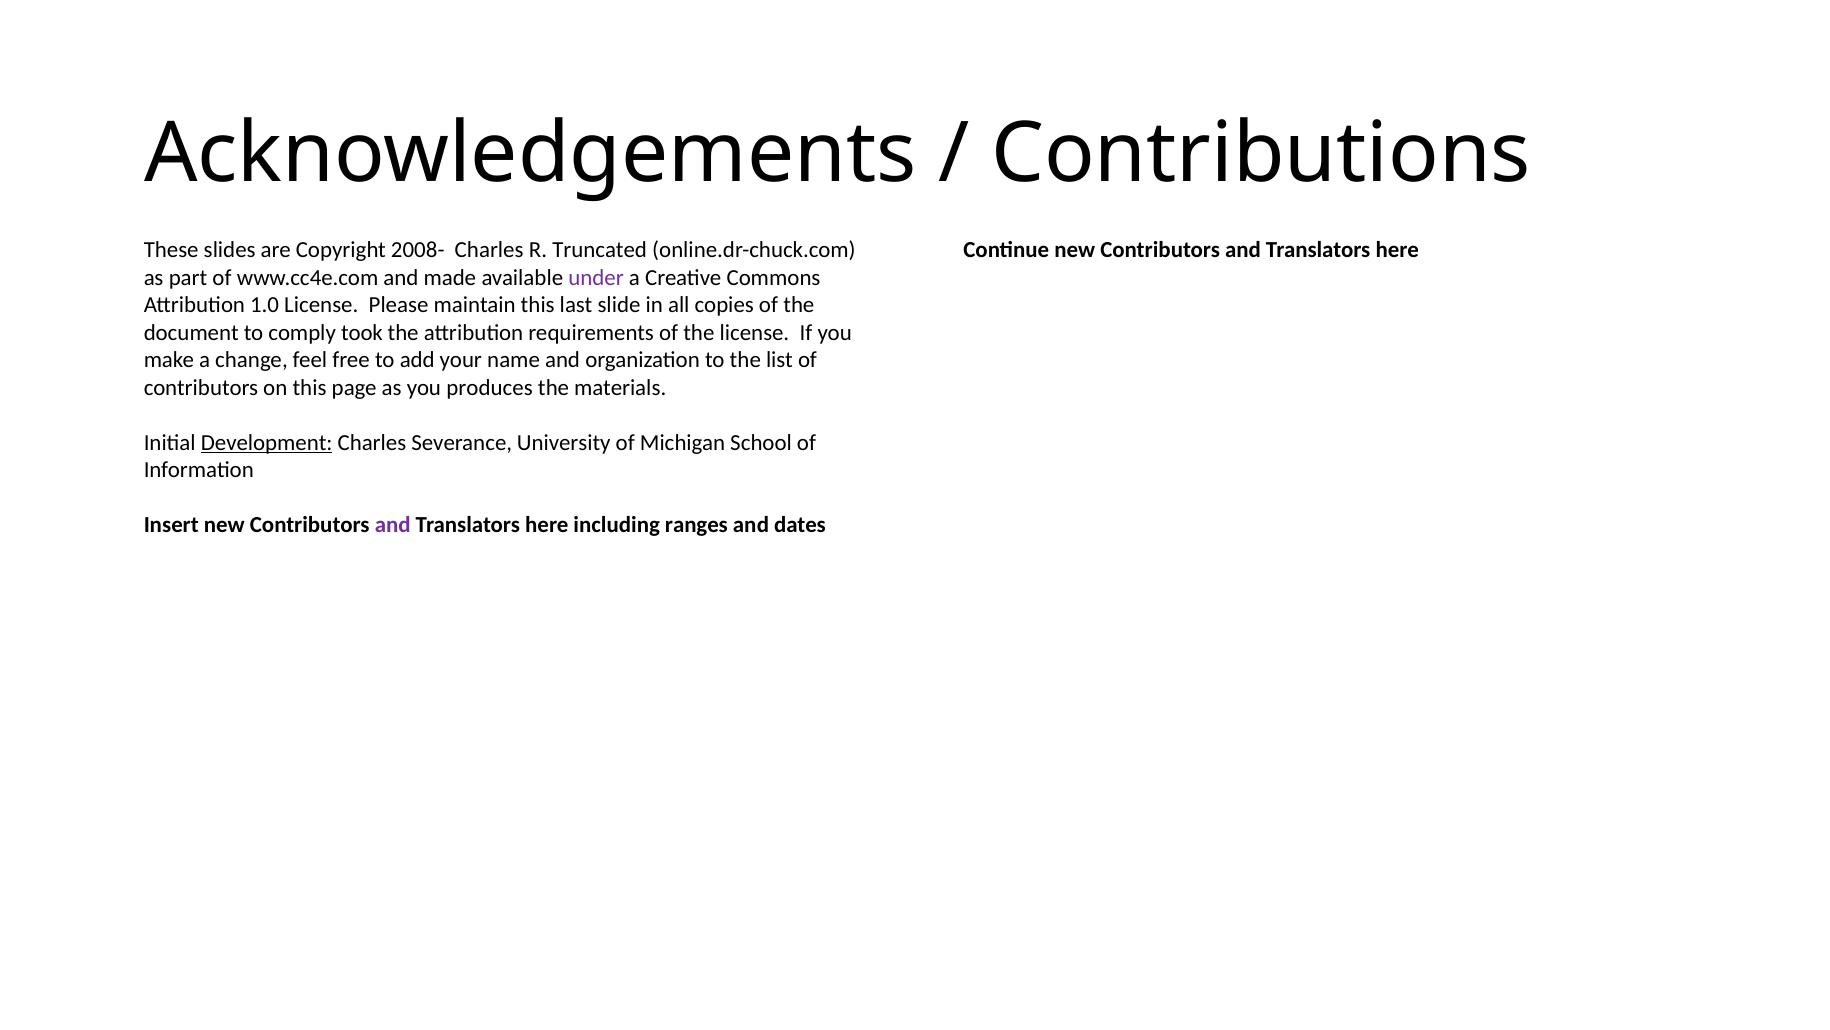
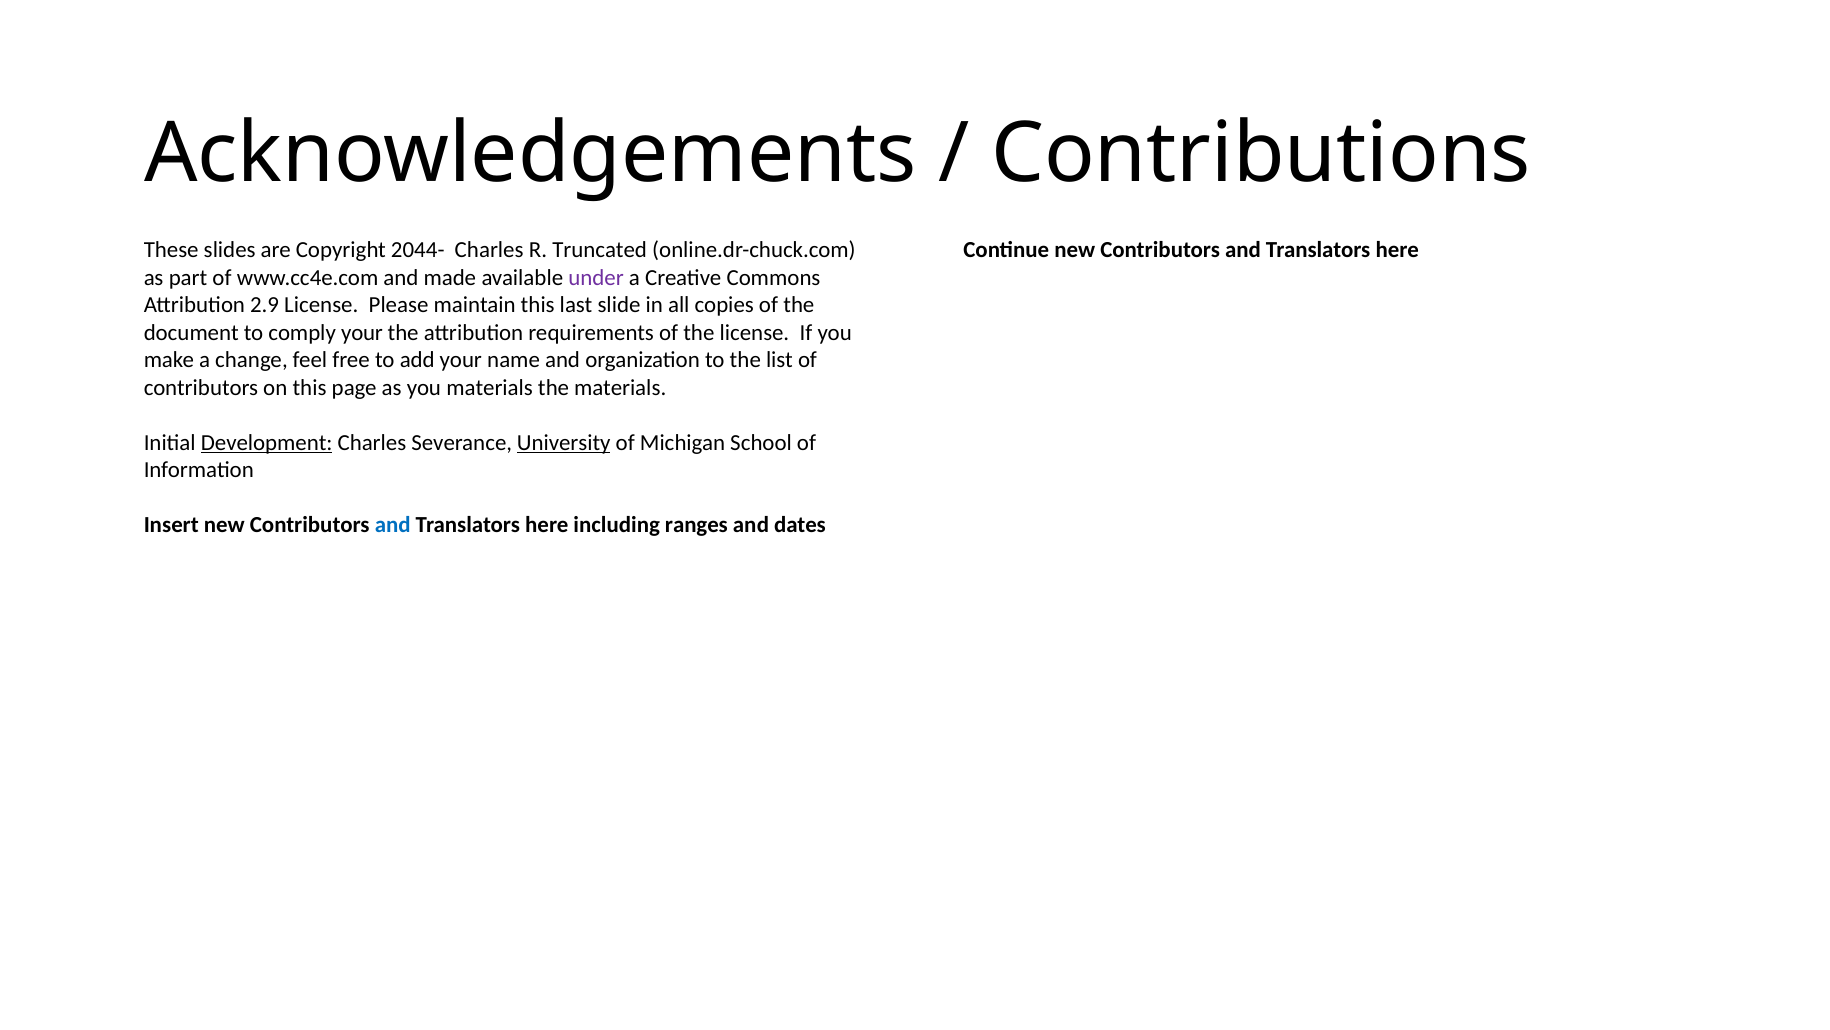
2008-: 2008- -> 2044- (418, 250)
1.0: 1.0 -> 2.9 (265, 305)
comply took: took -> your (362, 332)
you produces: produces -> materials (490, 387)
University underline: none -> present (564, 443)
and colour: purple -> blue (393, 525)
